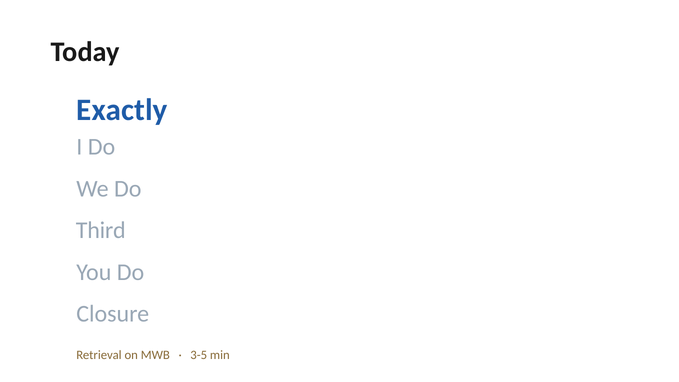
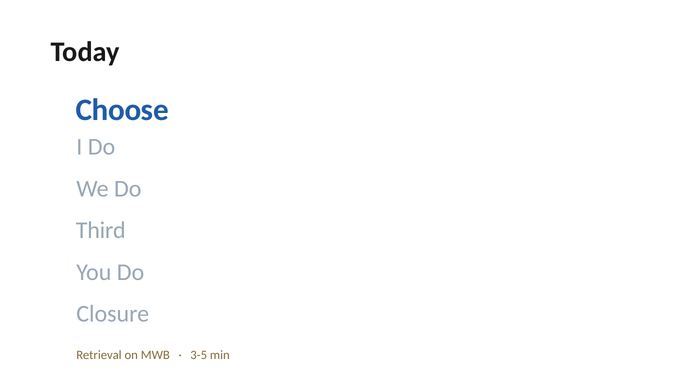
Exactly: Exactly -> Choose (122, 110)
